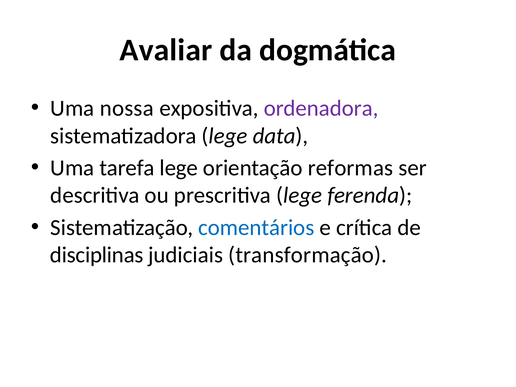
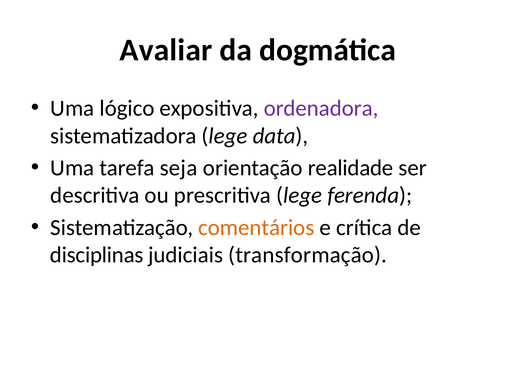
nossa: nossa -> lógico (127, 108)
tarefa lege: lege -> seja (179, 168)
reformas: reformas -> realidade (351, 168)
comentários colour: blue -> orange (256, 228)
